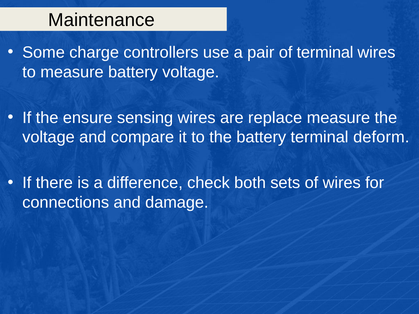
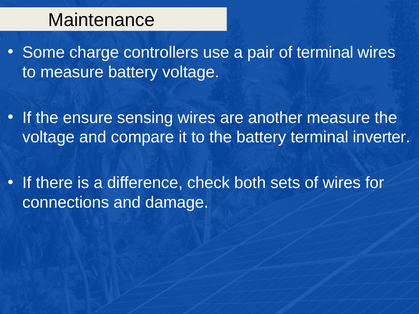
replace: replace -> another (275, 118)
deform: deform -> inverter (381, 137)
